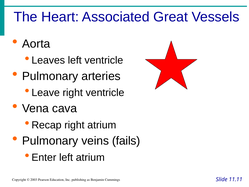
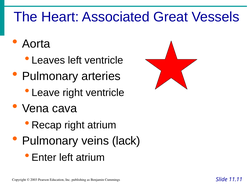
fails: fails -> lack (126, 141)
